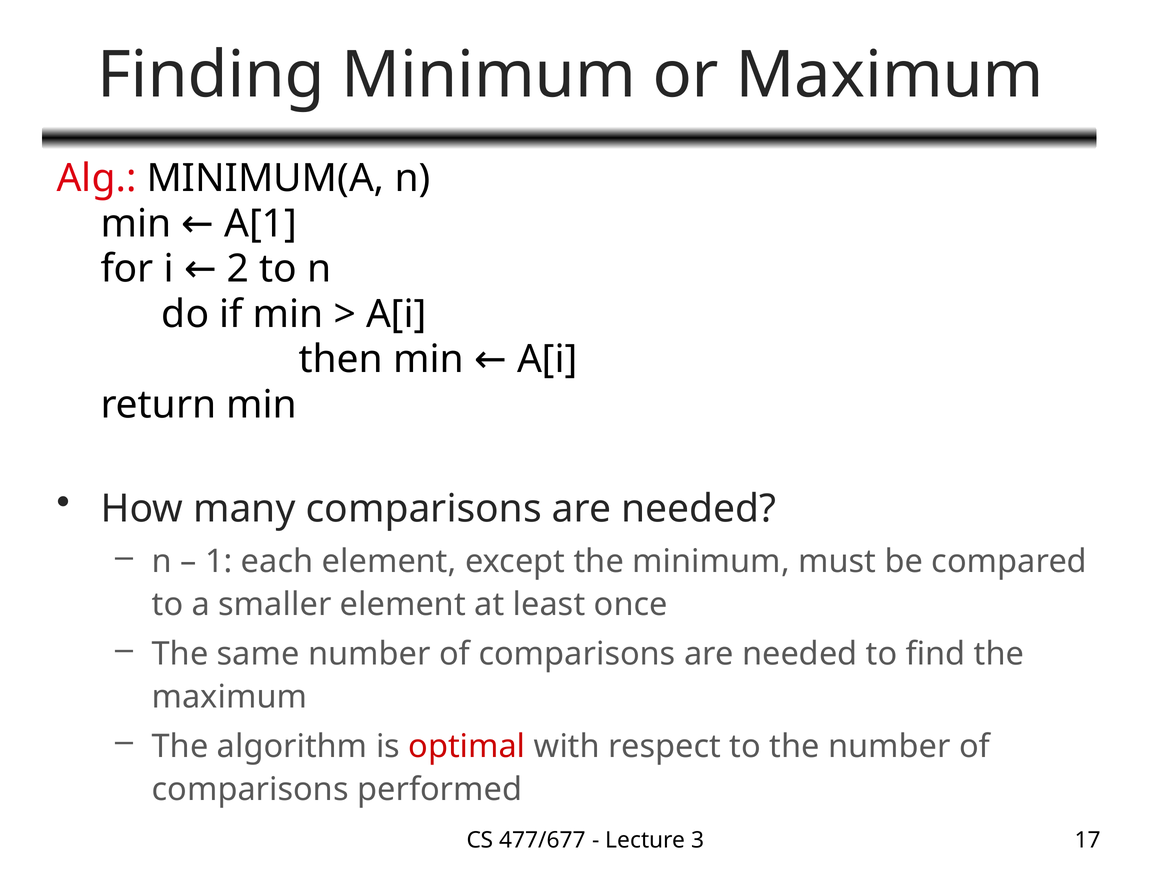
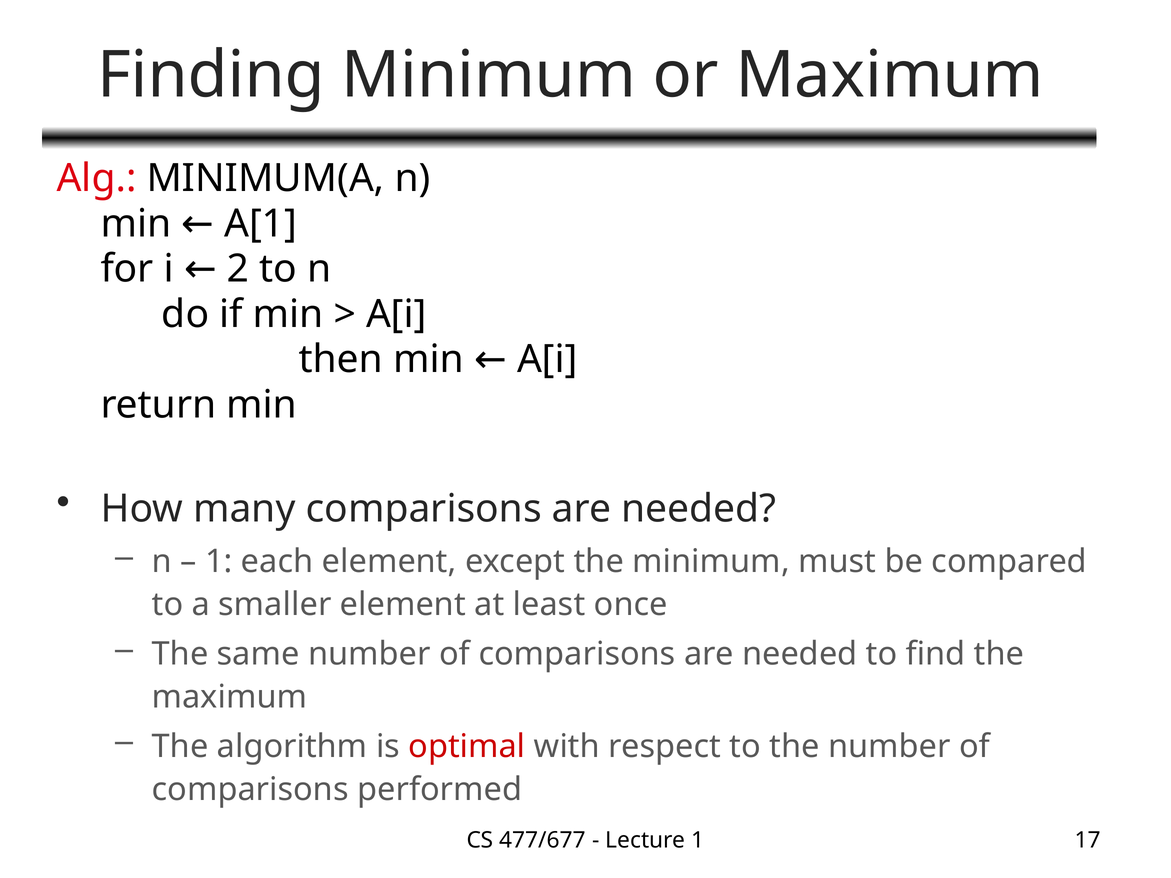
Lecture 3: 3 -> 1 (698, 840)
